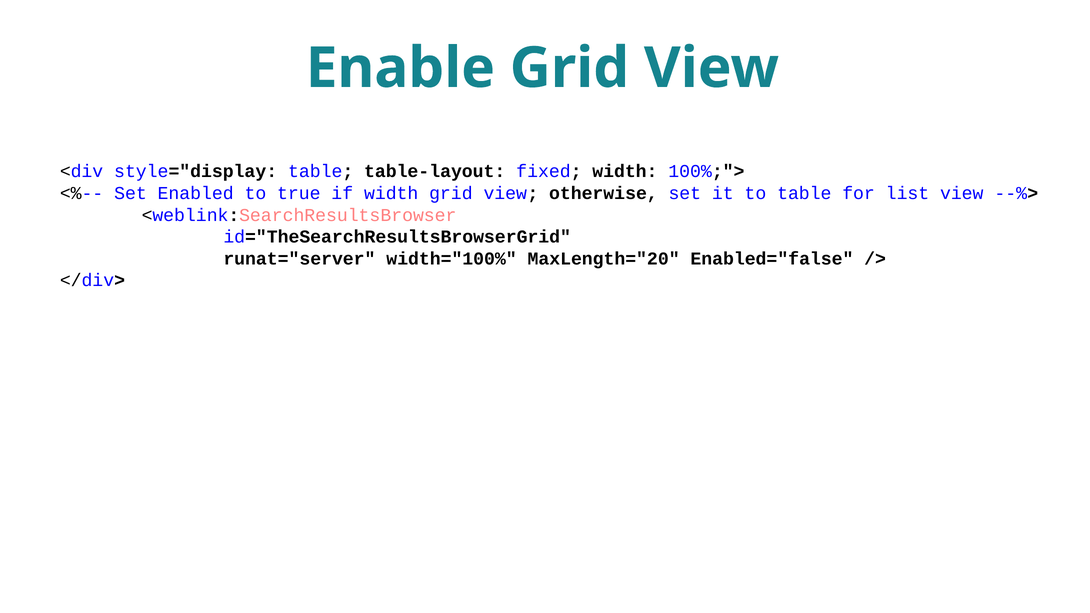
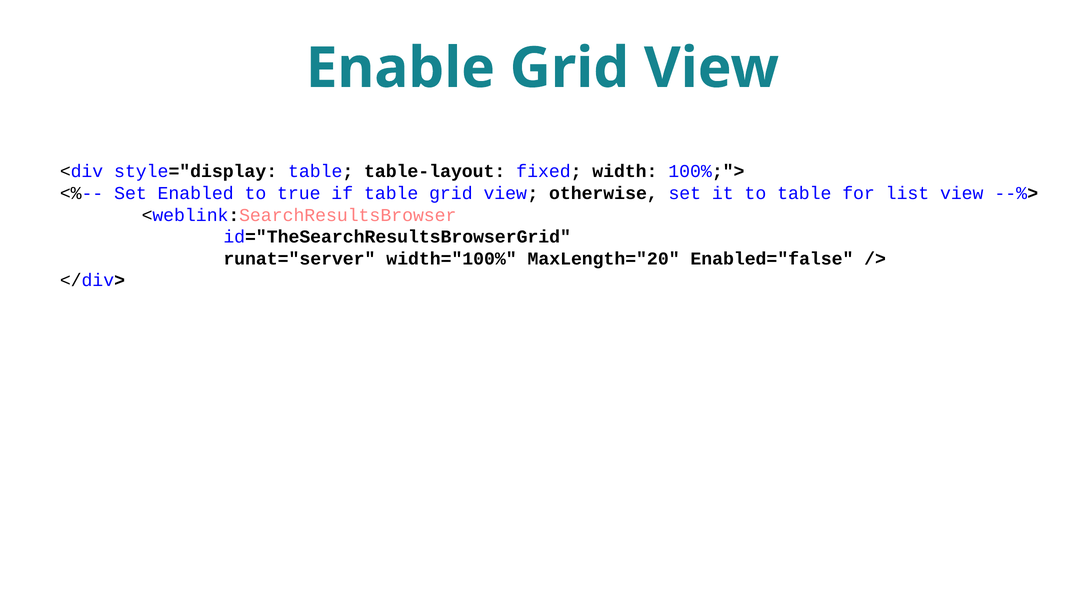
if width: width -> table (391, 193)
